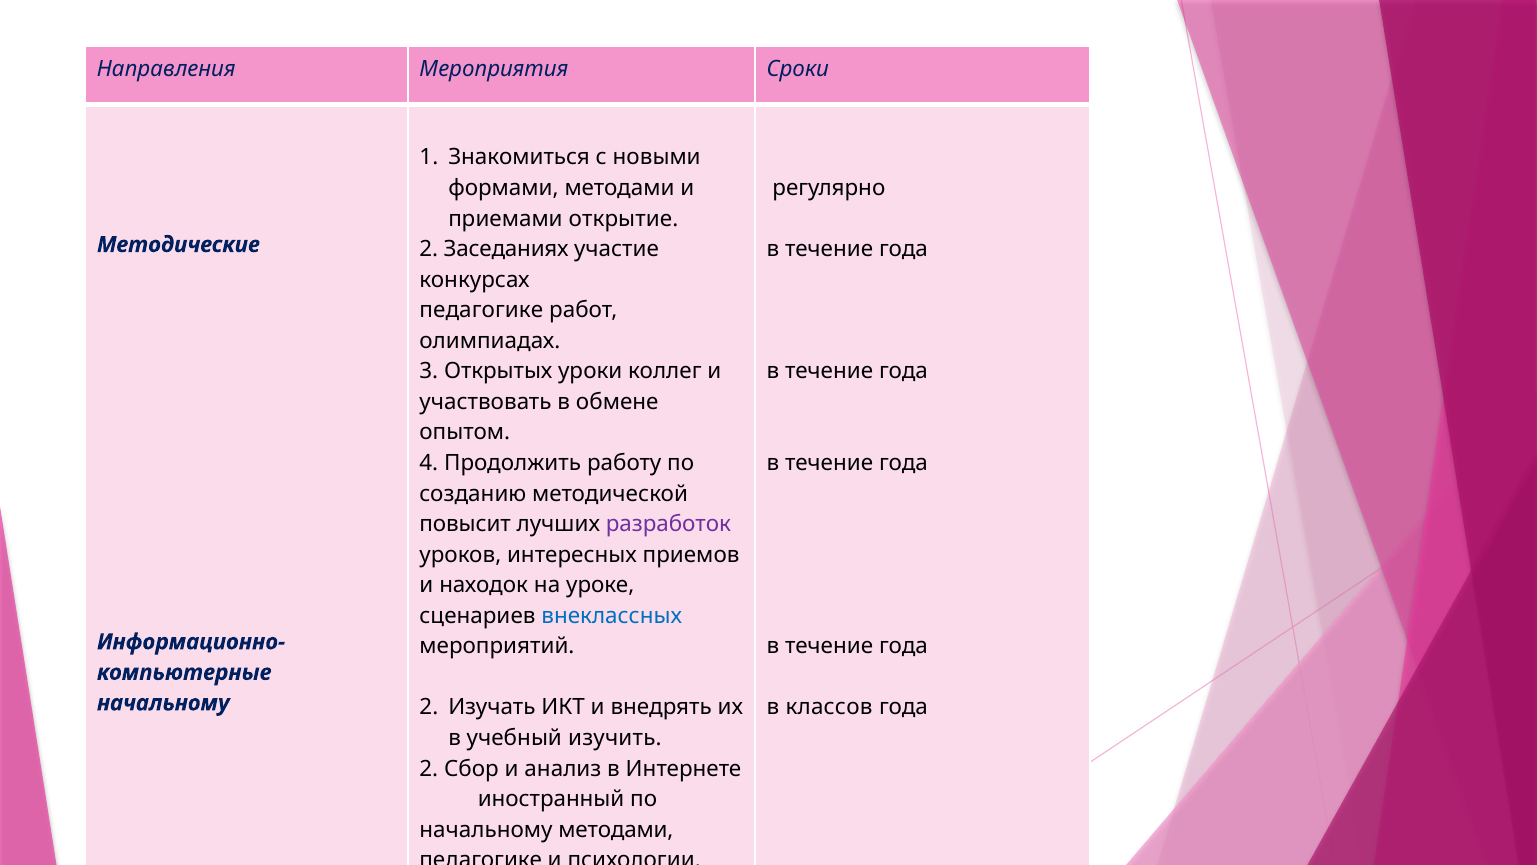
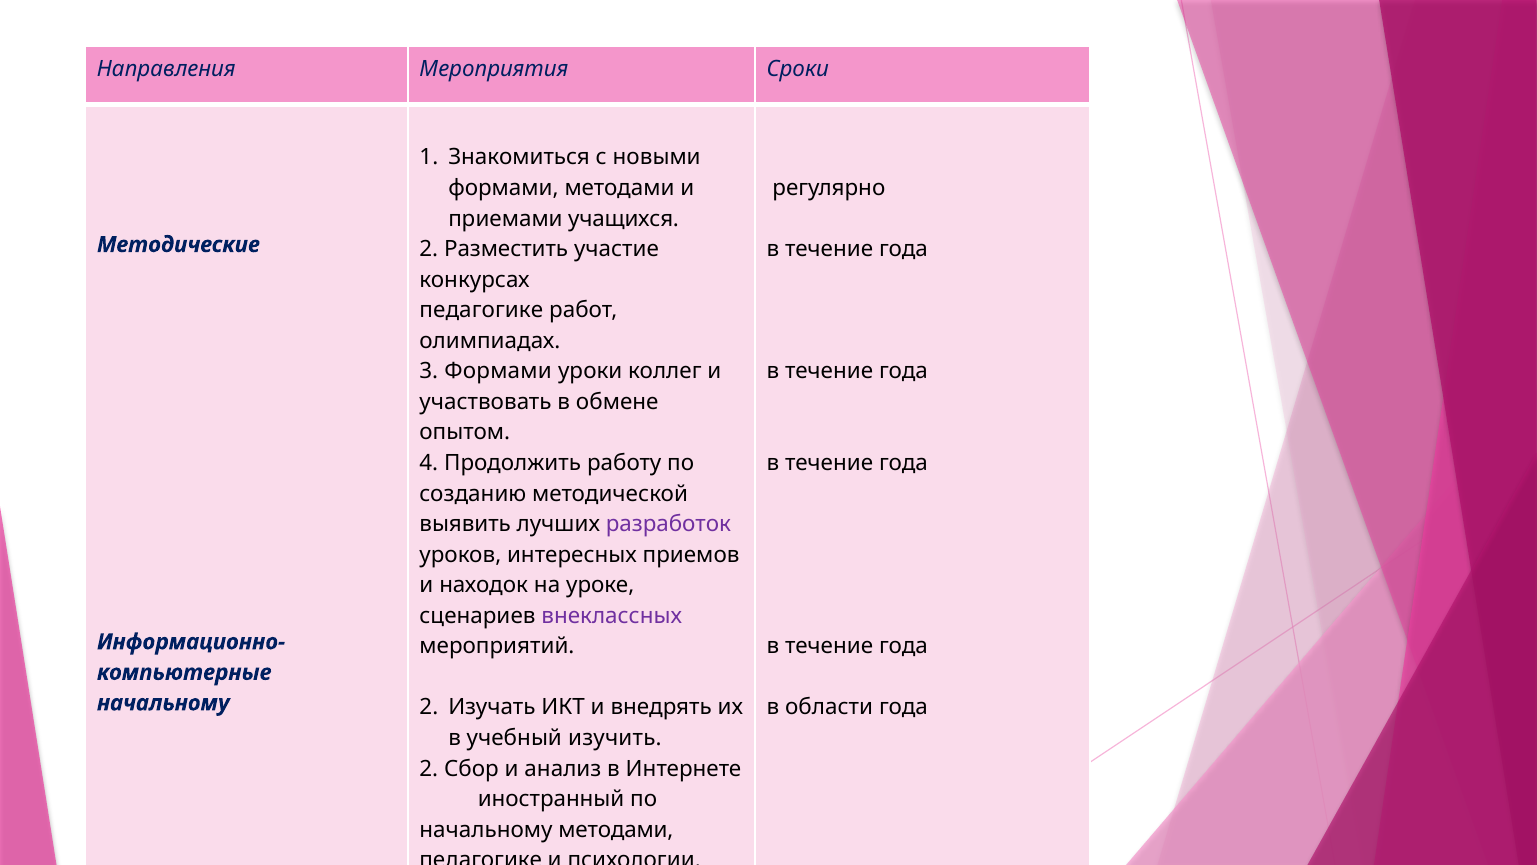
открытие: открытие -> учащихся (624, 219)
Заседаниях: Заседаниях -> Разместить (506, 249)
3 Открытых: Открытых -> Формами (498, 371)
повысит: повысит -> выявить (465, 524)
внеклассных colour: blue -> purple (612, 616)
классов: классов -> области (829, 707)
